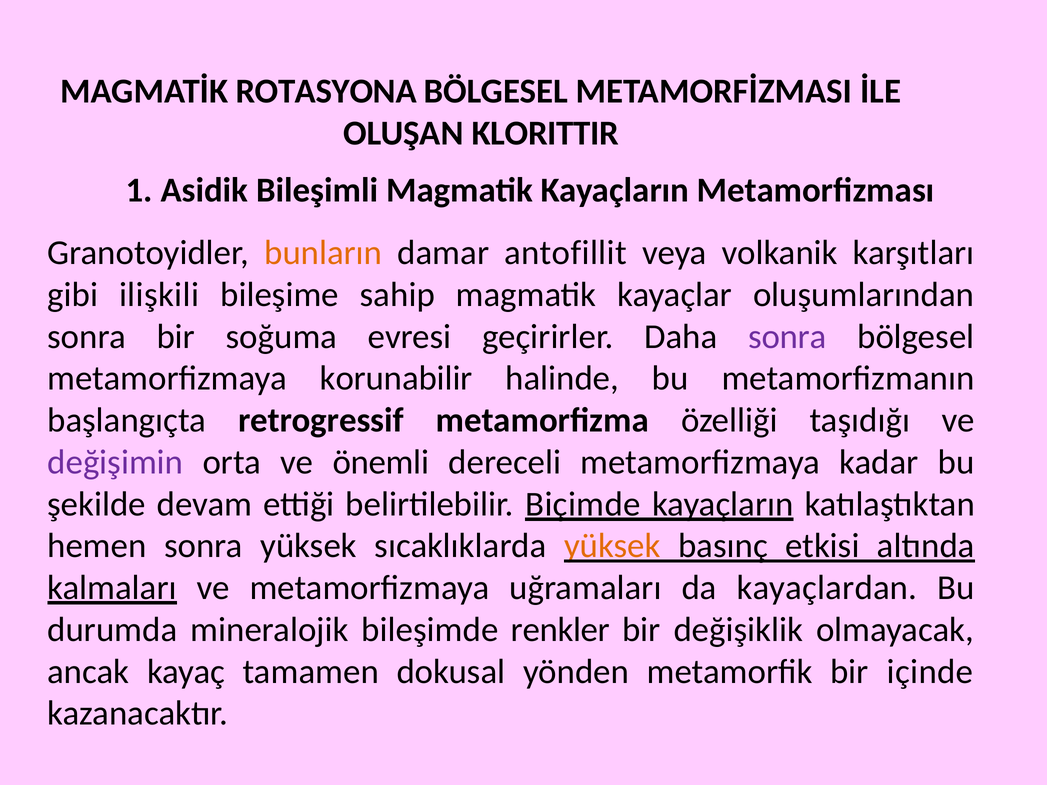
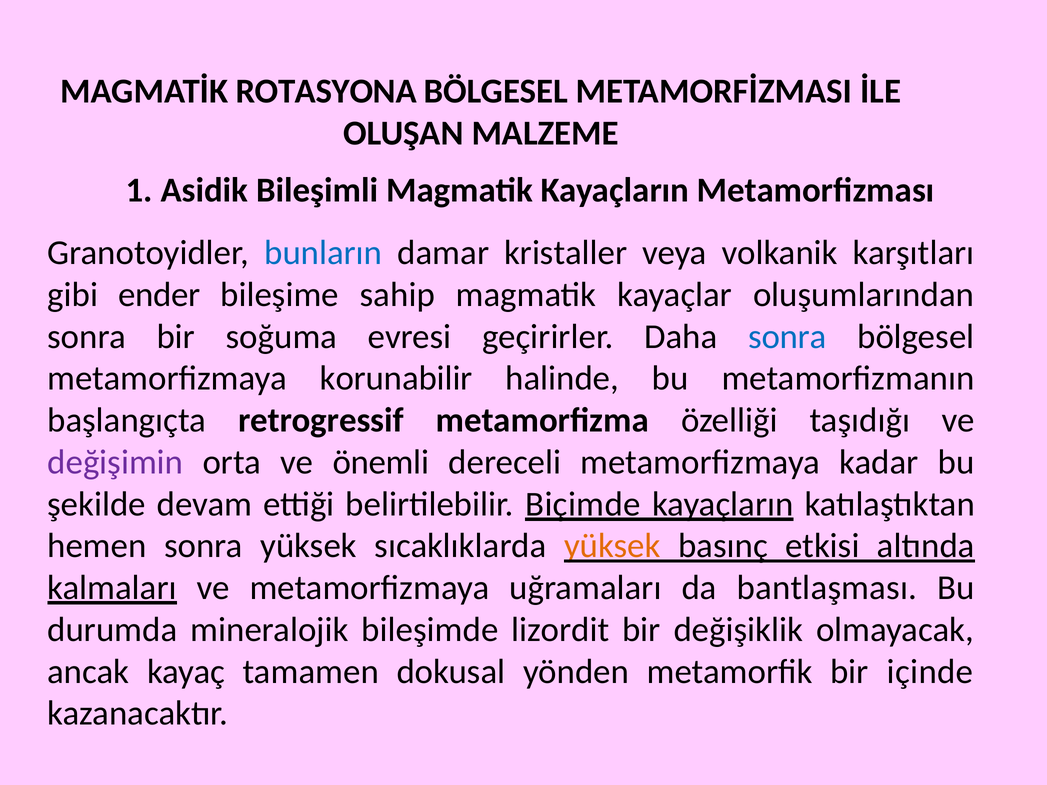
KLORITTIR: KLORITTIR -> MALZEME (545, 133)
bunların colour: orange -> blue (323, 253)
antofillit: antofillit -> kristaller (566, 253)
ilişkili: ilişkili -> ender (159, 295)
sonra colour: purple -> blue (787, 337)
kayaçlardan: kayaçlardan -> bantlaşması (827, 588)
renkler: renkler -> lizordit (560, 630)
